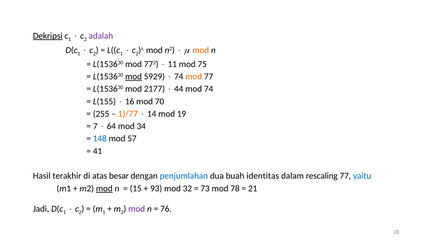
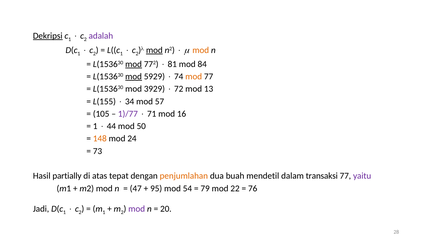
mod underline: none -> present (154, 50)
mod underline: none -> present (134, 64)
11: 11 -> 81 (172, 64)
75: 75 -> 84 (202, 64)
2177: 2177 -> 3929 (154, 89)
44: 44 -> 72 (179, 89)
mod 74: 74 -> 13 (209, 89)
16: 16 -> 34 (130, 101)
70: 70 -> 57 (160, 101)
255: 255 -> 105 (101, 114)
1)/77 colour: orange -> purple (128, 114)
14: 14 -> 71 (152, 114)
19: 19 -> 16 (182, 114)
7: 7 -> 1 (95, 126)
64: 64 -> 44 (111, 126)
34: 34 -> 50 (141, 126)
148 colour: blue -> orange (100, 139)
57: 57 -> 24 (132, 139)
41: 41 -> 73 (98, 151)
terakhir: terakhir -> partially (67, 176)
besar: besar -> tepat (119, 176)
penjumlahan colour: blue -> orange (184, 176)
identitas: identitas -> mendetil (263, 176)
rescaling: rescaling -> transaksi (322, 176)
yaitu colour: blue -> purple (362, 176)
mod underline: present -> none (104, 188)
15: 15 -> 47 (136, 188)
93: 93 -> 95 (156, 188)
32: 32 -> 54 (187, 188)
73: 73 -> 79 (205, 188)
78: 78 -> 22 (235, 188)
21: 21 -> 76 (253, 188)
76: 76 -> 20 (166, 209)
